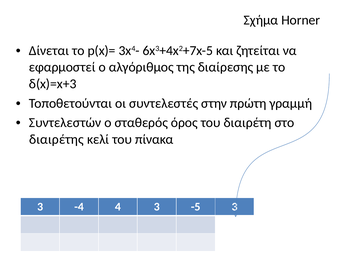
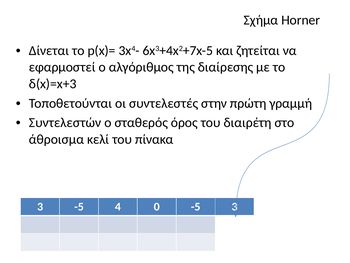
διαιρέτης: διαιρέτης -> άθροισμα (57, 139)
3 -4: -4 -> -5 (79, 206)
4 3: 3 -> 0 (157, 206)
